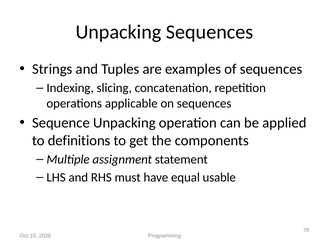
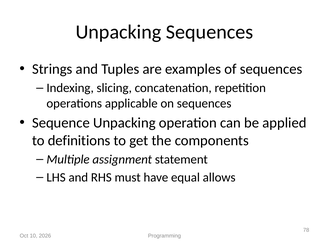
usable: usable -> allows (219, 177)
